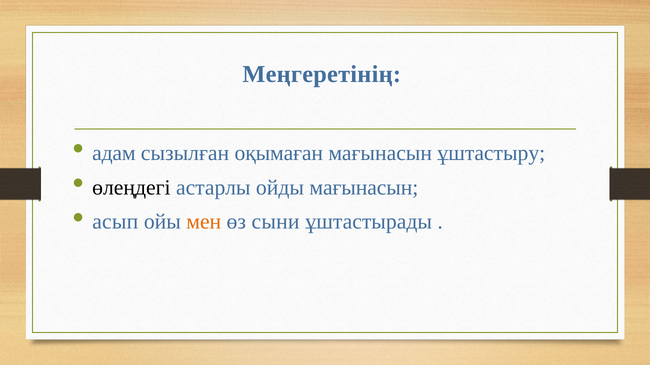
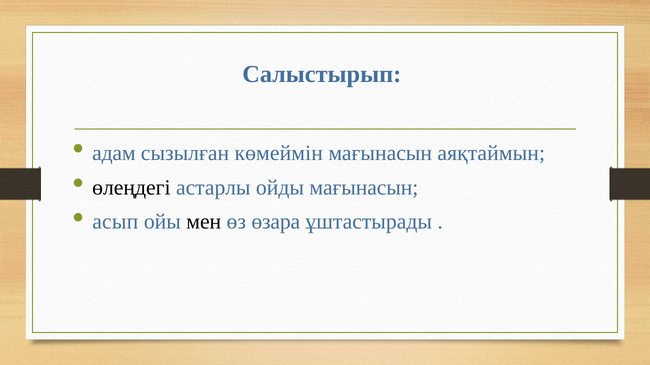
Меңгеретінің: Меңгеретінің -> Салыстырып (322, 74)
оқымаған: оқымаған -> көмеймін (279, 153)
ұштастыру: ұштастыру -> аяқтаймын (491, 153)
мен colour: orange -> black (204, 222)
сыни: сыни -> өзара (276, 222)
